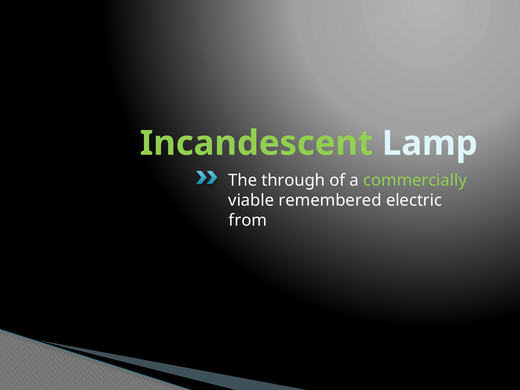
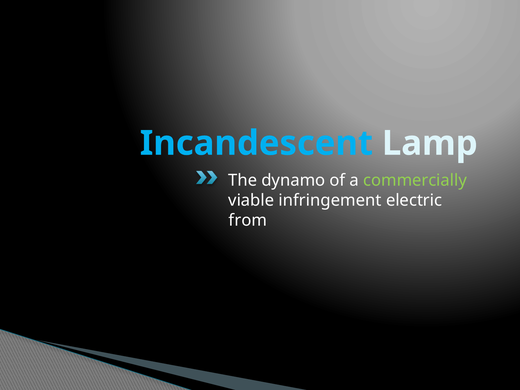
Incandescent colour: light green -> light blue (256, 143)
through: through -> dynamo (293, 180)
remembered: remembered -> infringement (330, 200)
